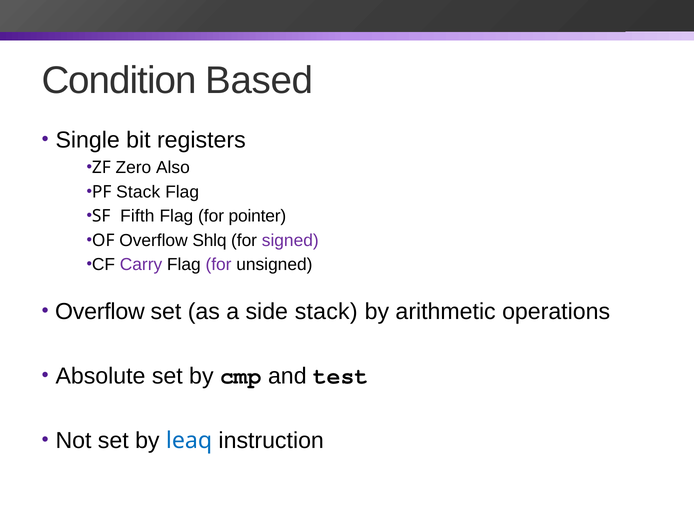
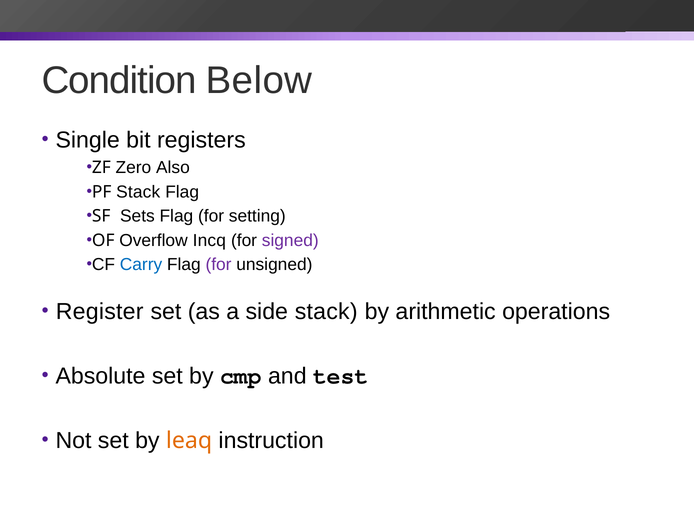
Based: Based -> Below (259, 81)
Fifth: Fifth -> Sets (137, 216)
pointer: pointer -> setting (257, 216)
Shlq: Shlq -> Incq (209, 241)
Carry colour: purple -> blue (141, 265)
Overflow: Overflow -> Register (100, 312)
leaq colour: blue -> orange (189, 441)
